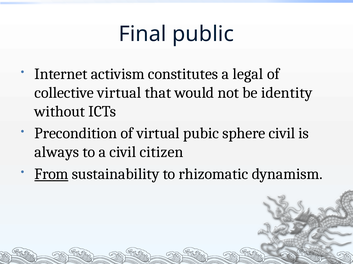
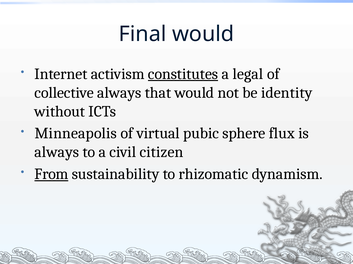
Final public: public -> would (203, 34)
constitutes underline: none -> present (183, 74)
collective virtual: virtual -> always (119, 93)
Precondition: Precondition -> Minneapolis (76, 134)
sphere civil: civil -> flux (282, 134)
